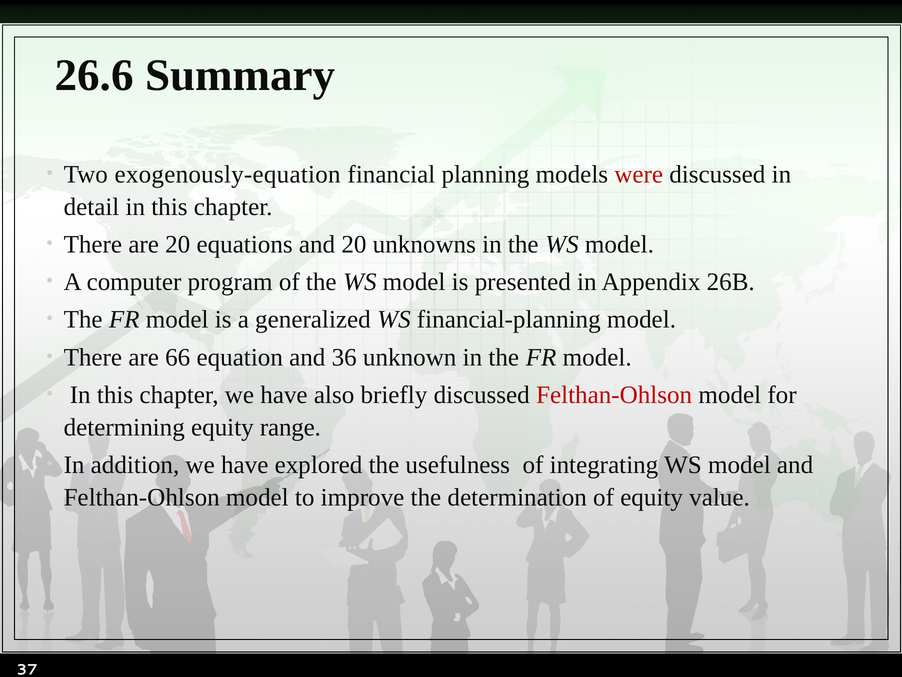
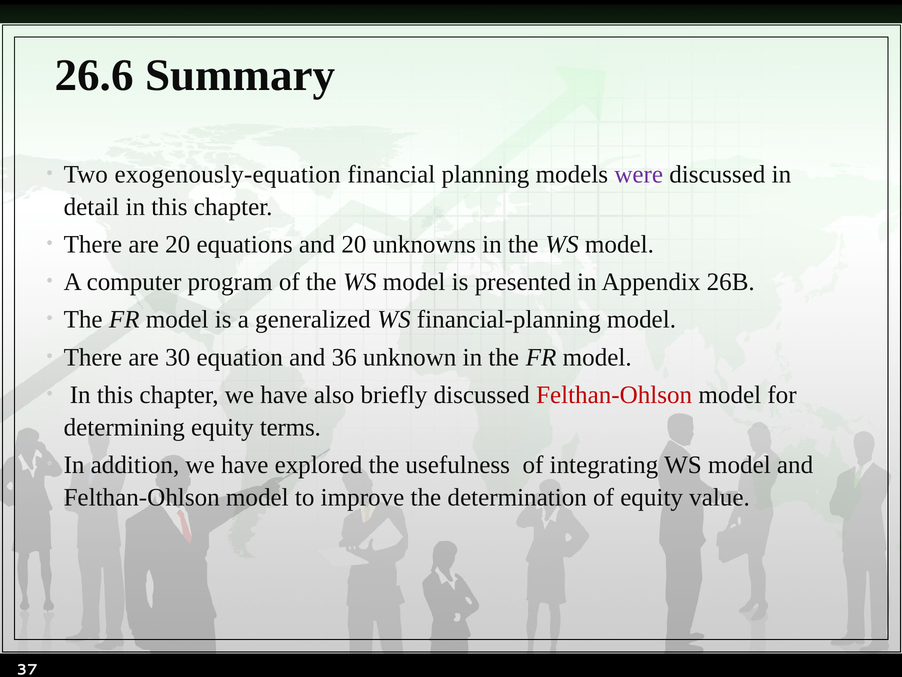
were colour: red -> purple (639, 174)
66: 66 -> 30 (178, 357)
range: range -> terms (290, 427)
